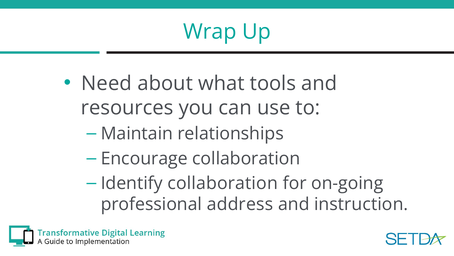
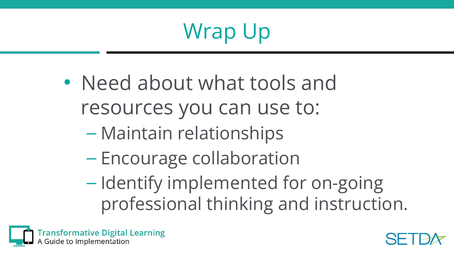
Identify collaboration: collaboration -> implemented (223, 183)
address: address -> thinking (240, 204)
